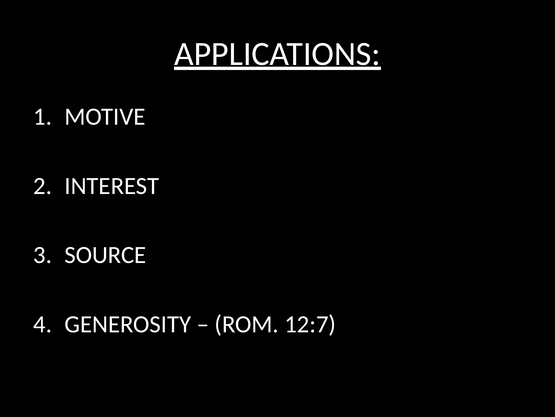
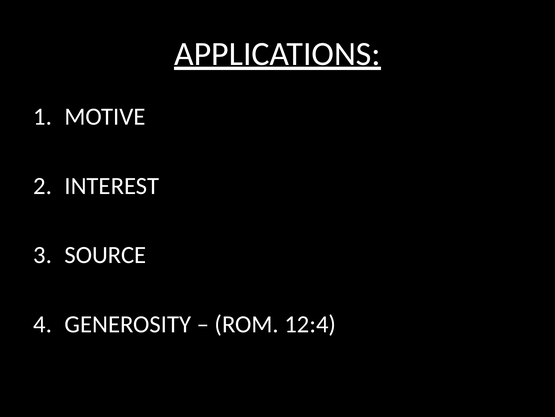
12:7: 12:7 -> 12:4 (310, 324)
